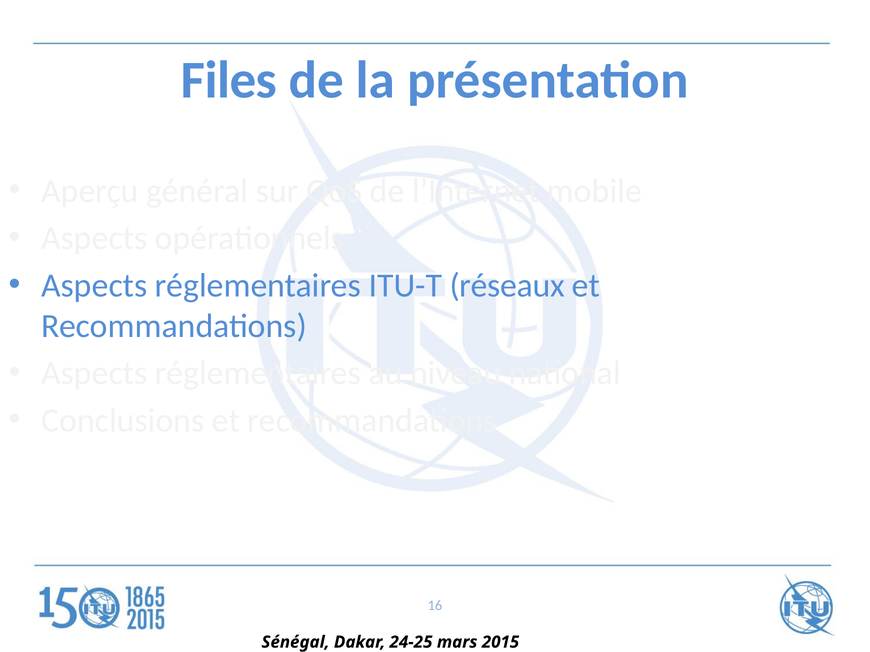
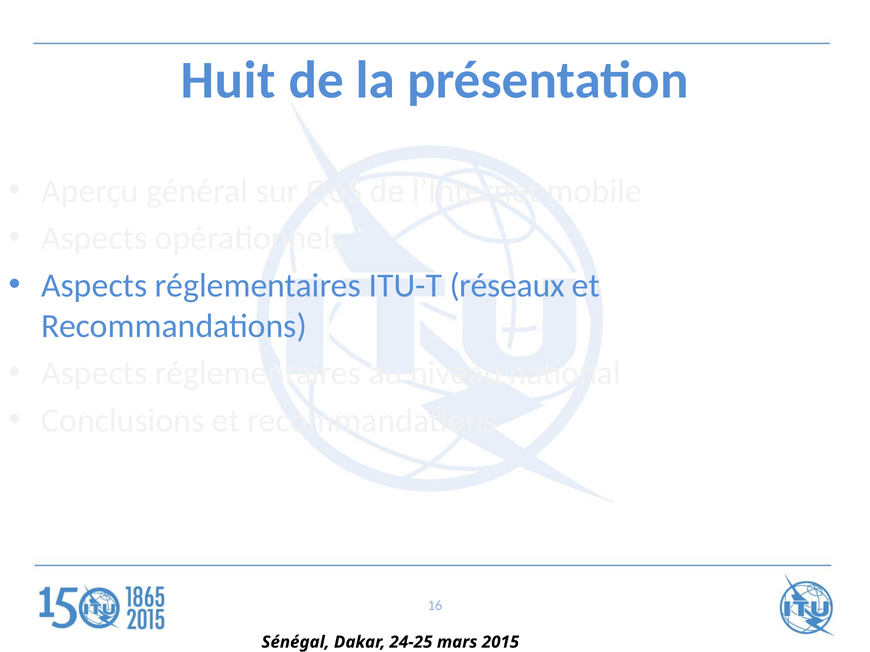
Files: Files -> Huit (228, 80)
